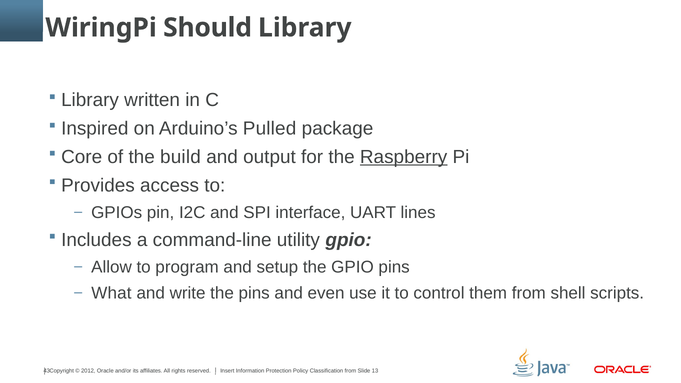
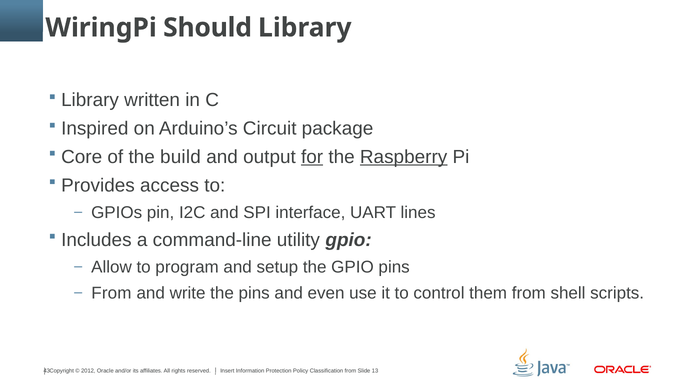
Pulled: Pulled -> Circuit (270, 129)
for underline: none -> present (312, 157)
What: What -> From (111, 293)
